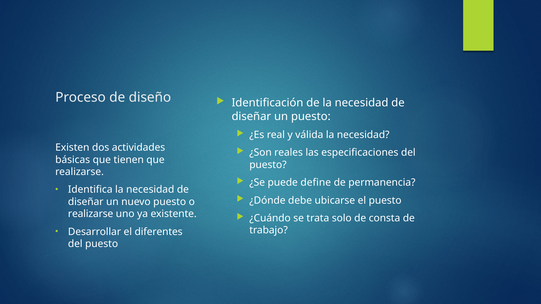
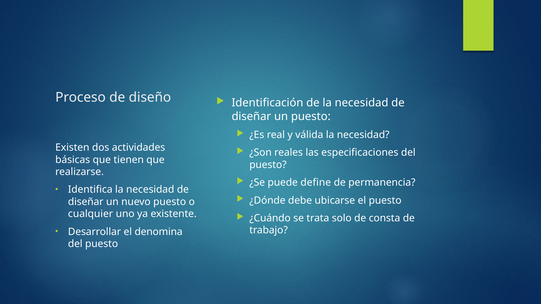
realizarse: realizarse -> cualquier (91, 214)
diferentes: diferentes -> denomina (159, 232)
